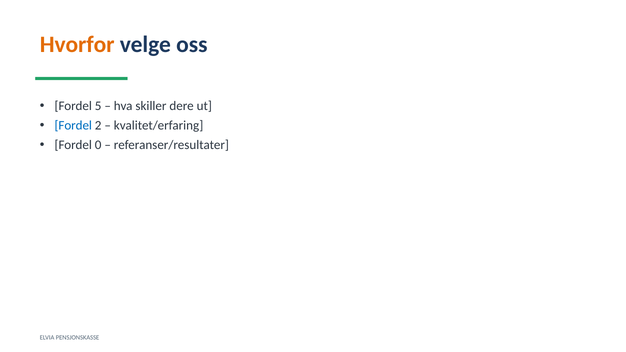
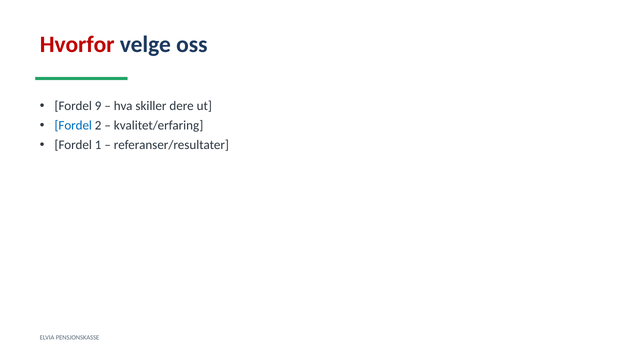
Hvorfor colour: orange -> red (77, 45)
5: 5 -> 9 (98, 106)
0: 0 -> 1 (98, 145)
